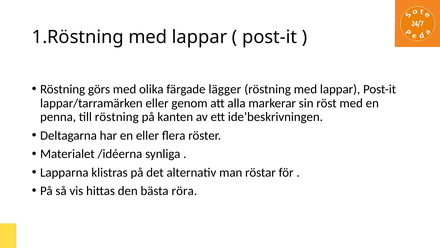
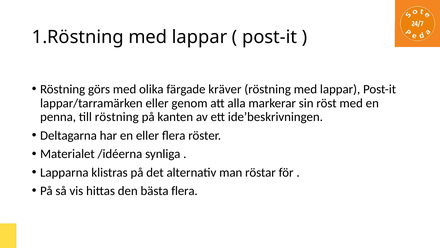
lägger: lägger -> kräver (225, 89)
bästa röra: röra -> flera (185, 191)
